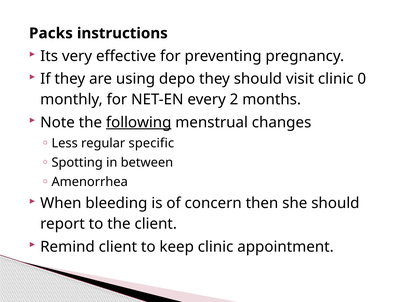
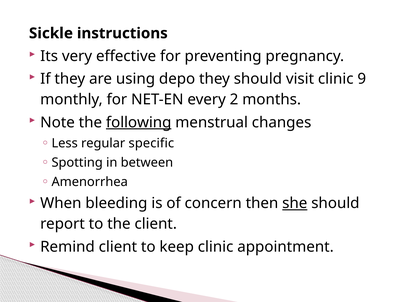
Packs: Packs -> Sickle (51, 33)
0: 0 -> 9 (362, 79)
she underline: none -> present (295, 203)
